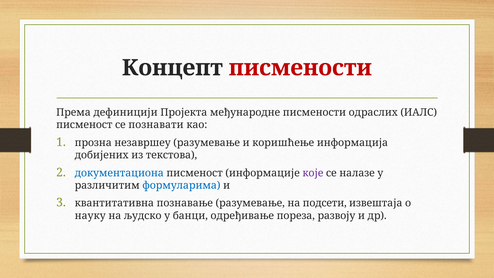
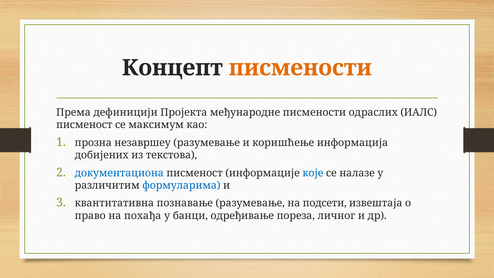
писмености colour: red -> orange (300, 68)
познавати: познавати -> максимум (156, 125)
које colour: purple -> blue (313, 173)
науку: науку -> право (90, 216)
људско: људско -> похађа (143, 216)
развоју: развоју -> личног (336, 216)
